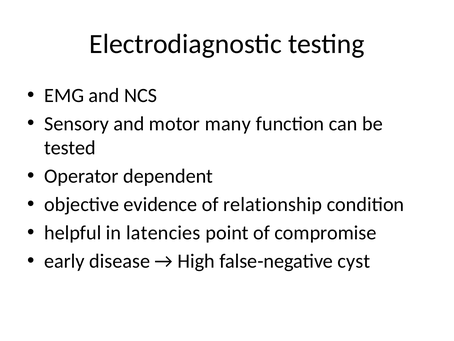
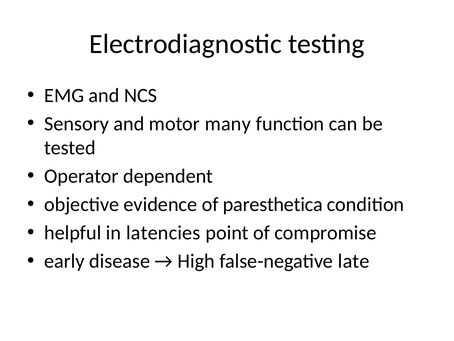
relationship: relationship -> paresthetica (273, 204)
cyst: cyst -> late (354, 261)
